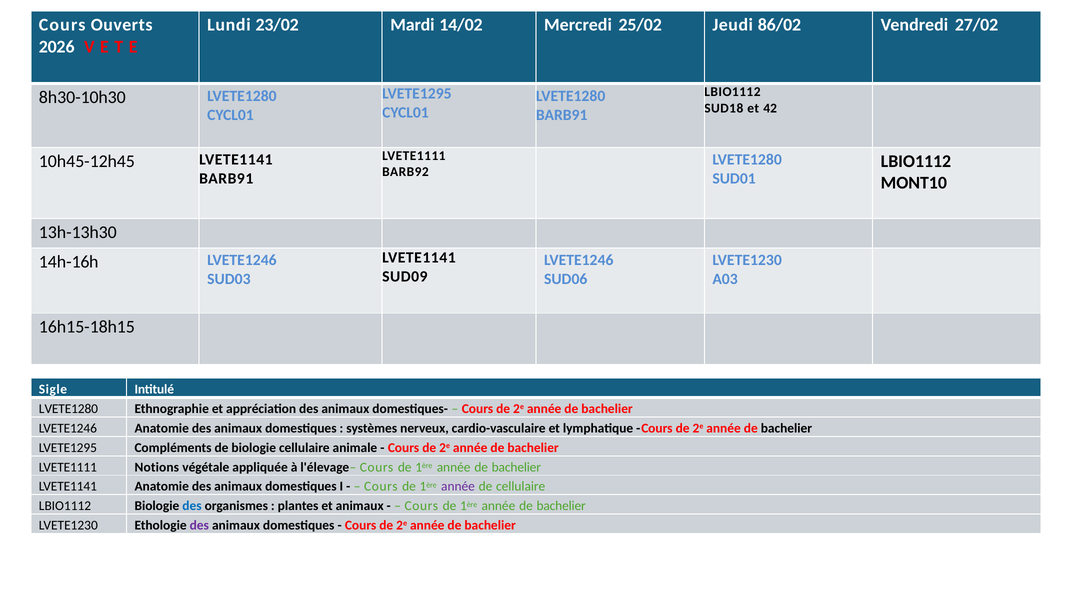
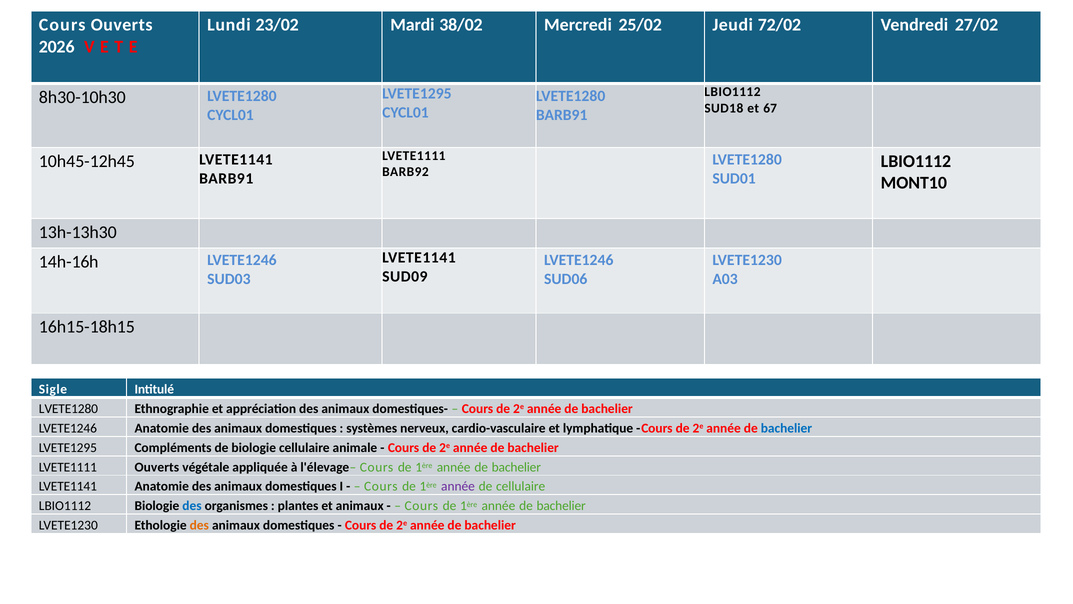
14/02: 14/02 -> 38/02 (461, 25)
86/02: 86/02 -> 72/02 (779, 25)
42: 42 -> 67 (770, 108)
bachelier colour: black -> blue (786, 428)
LVETE1111 Notions: Notions -> Ouverts (157, 467)
des colour: purple -> orange (199, 525)
